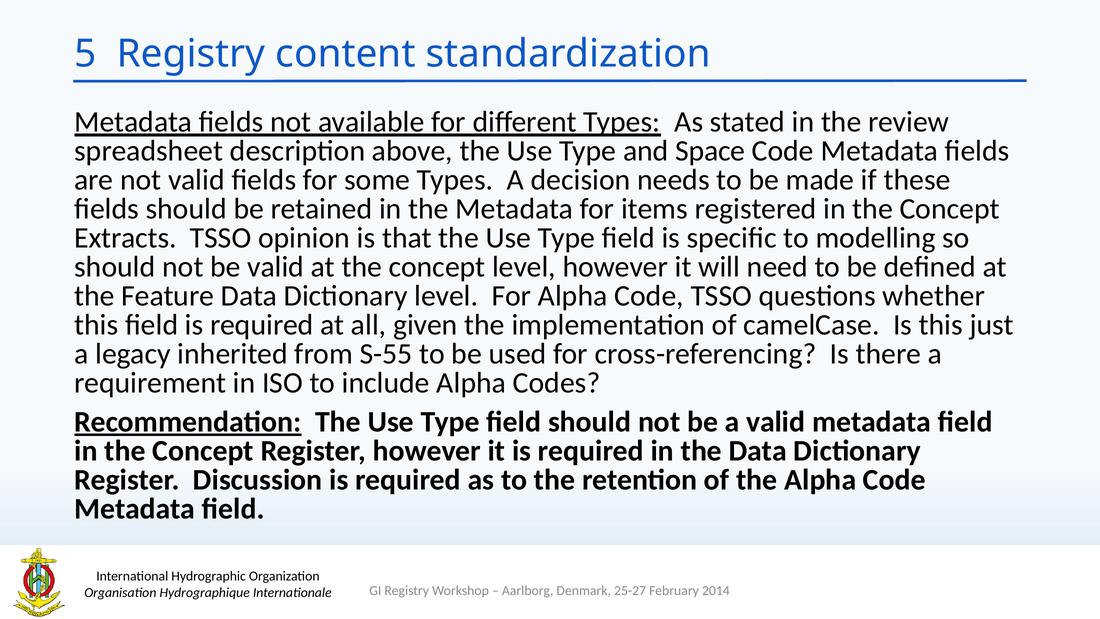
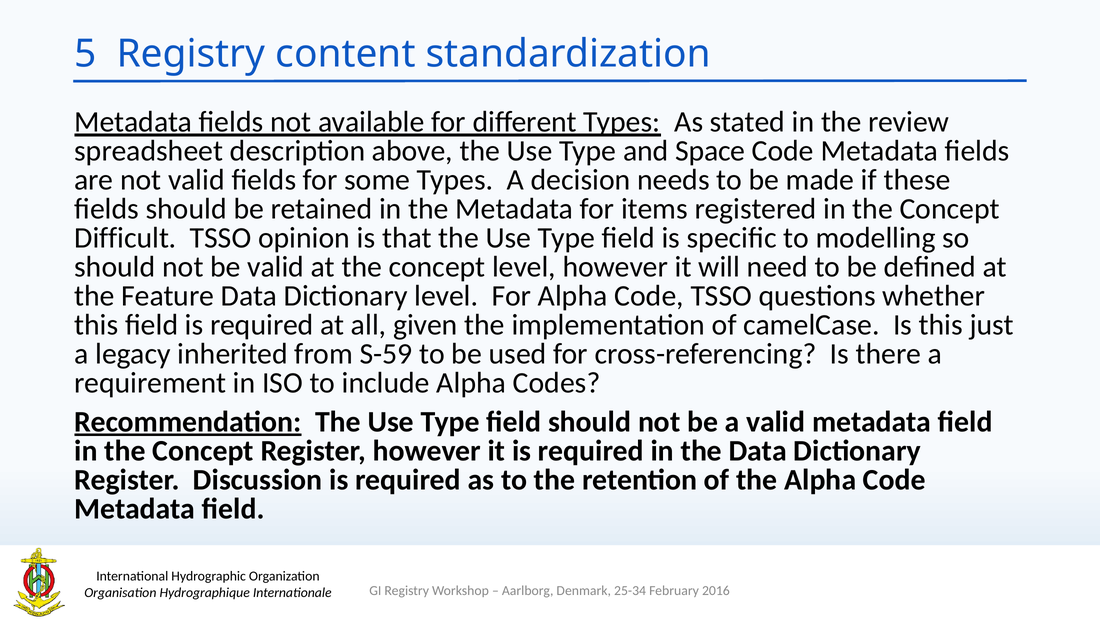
Extracts: Extracts -> Difficult (125, 238)
S-55: S-55 -> S-59 (386, 354)
25-27: 25-27 -> 25-34 (630, 591)
2014: 2014 -> 2016 (716, 591)
